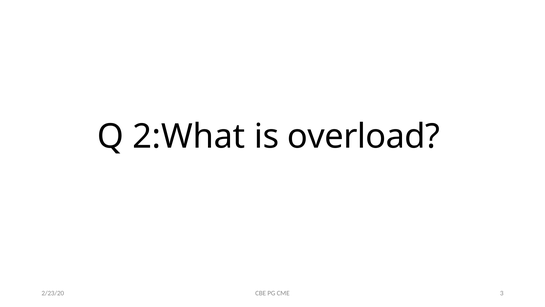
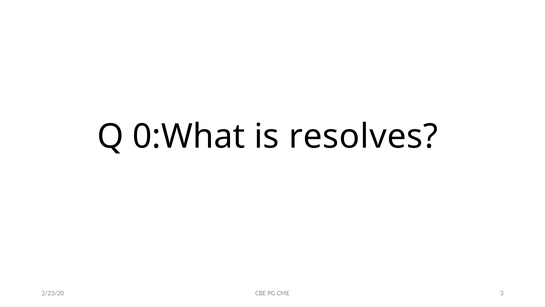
2:What: 2:What -> 0:What (189, 136)
overload: overload -> resolves (363, 136)
